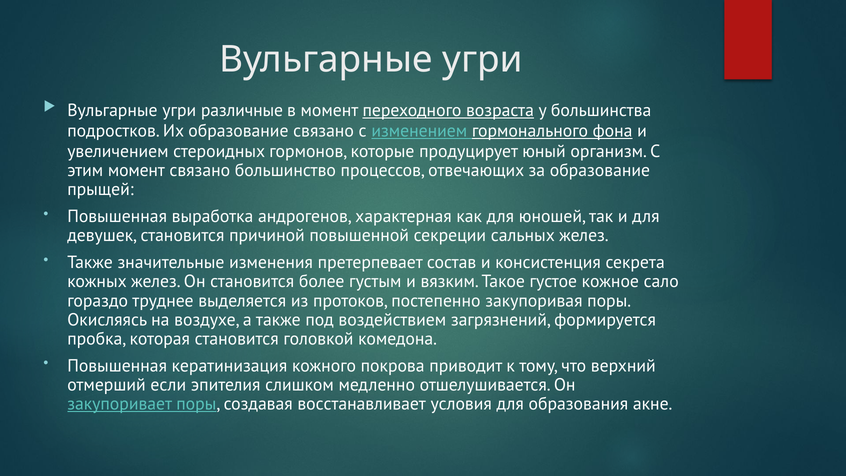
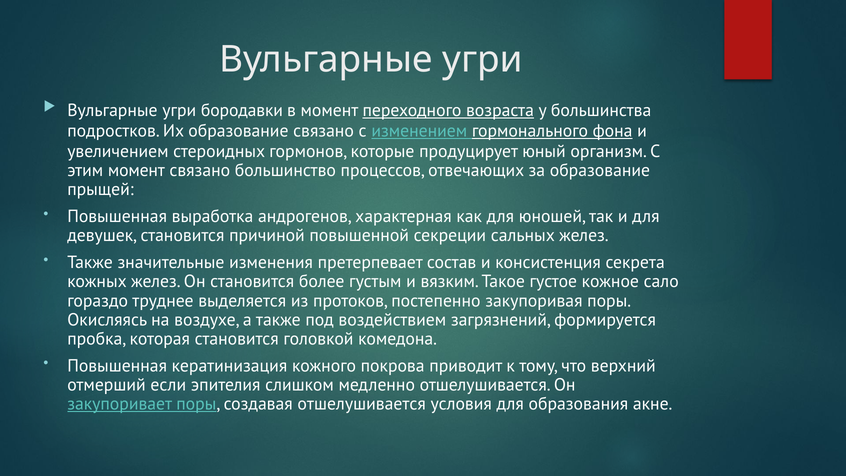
различные: различные -> бородавки (242, 110)
создавая восстанавливает: восстанавливает -> отшелушивается (362, 404)
